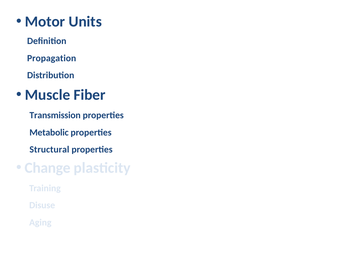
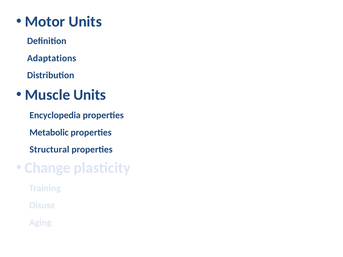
Propagation: Propagation -> Adaptations (52, 58)
Muscle Fiber: Fiber -> Units (90, 95)
Transmission: Transmission -> Encyclopedia (55, 115)
